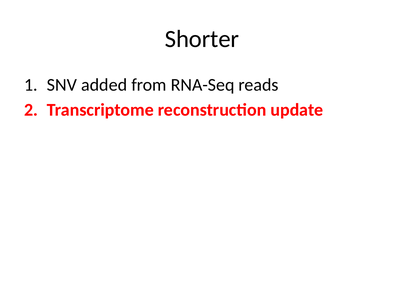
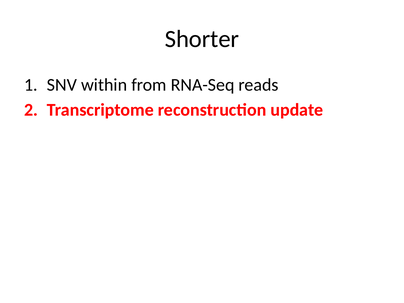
added: added -> within (104, 85)
